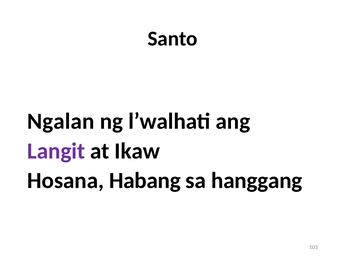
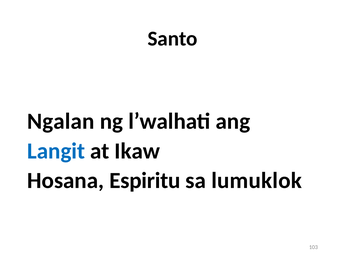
Langit colour: purple -> blue (56, 151)
Habang: Habang -> Espiritu (145, 180)
hanggang: hanggang -> lumuklok (257, 180)
